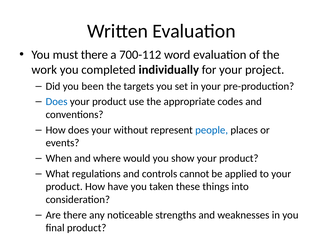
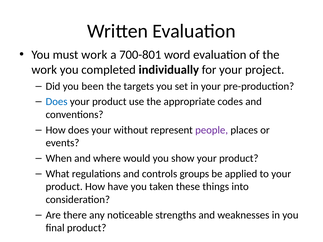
must there: there -> work (94, 55)
700-112: 700-112 -> 700-801 (140, 55)
people colour: blue -> purple (212, 130)
cannot: cannot -> groups (194, 174)
